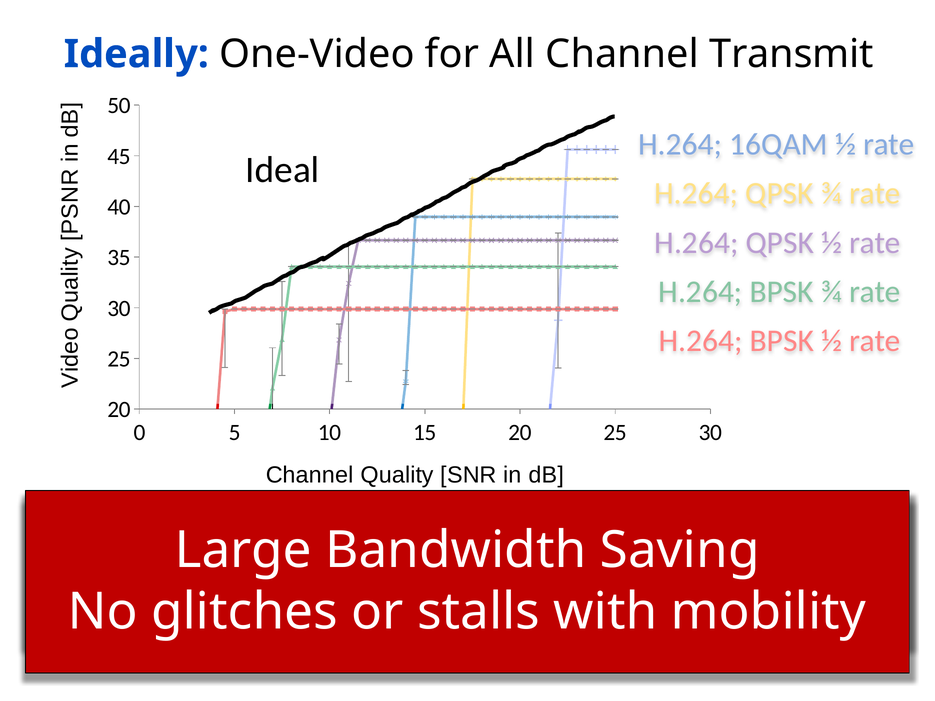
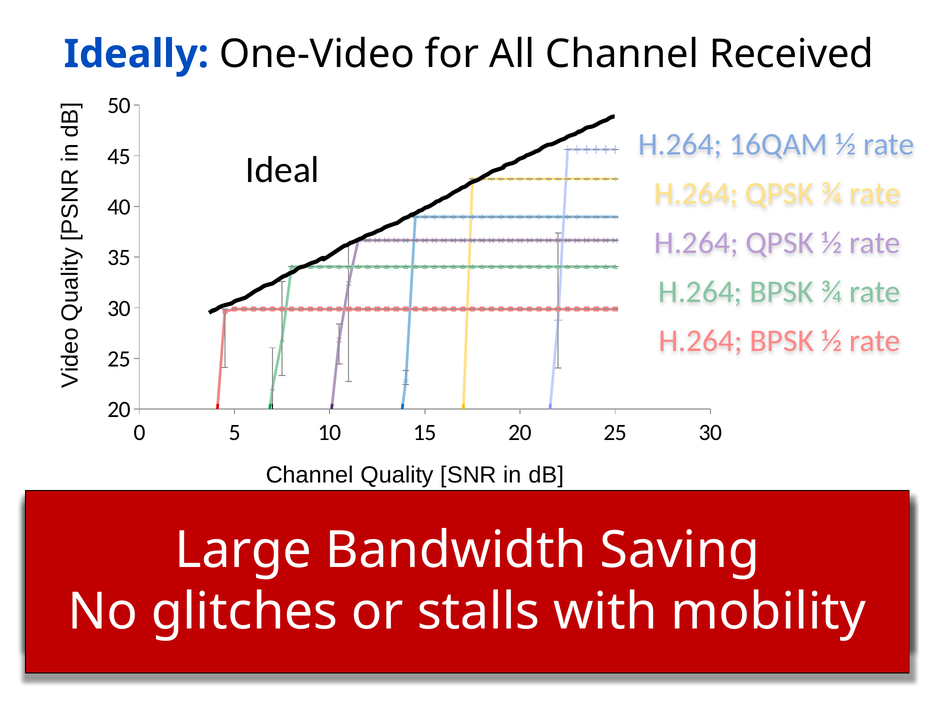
Transmit: Transmit -> Received (791, 54)
